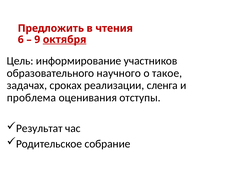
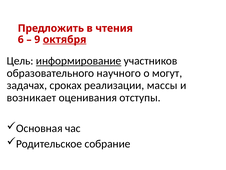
информирование underline: none -> present (79, 61)
такое: такое -> могут (167, 73)
сленга: сленга -> массы (162, 85)
проблема: проблема -> возникает (32, 97)
Результат: Результат -> Основная (39, 128)
